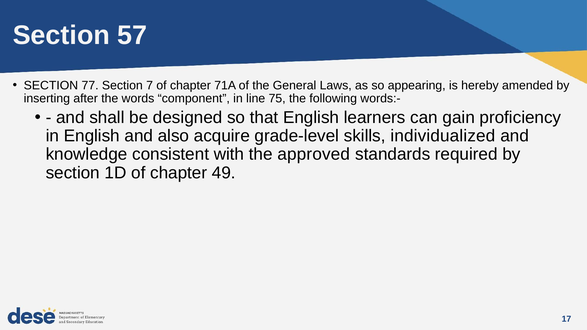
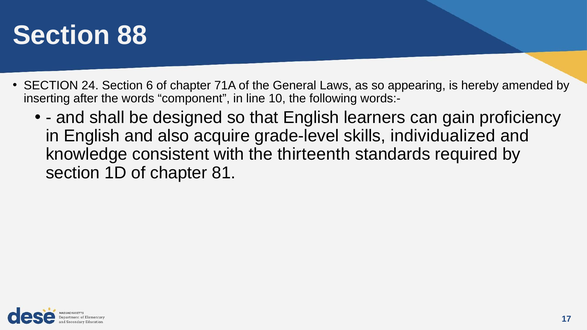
57: 57 -> 88 (132, 35)
77: 77 -> 24 (90, 85)
7: 7 -> 6 (150, 85)
75: 75 -> 10 (277, 99)
approved: approved -> thirteenth (314, 154)
49: 49 -> 81 (224, 173)
